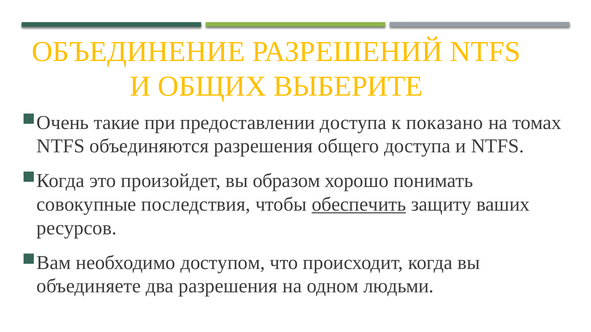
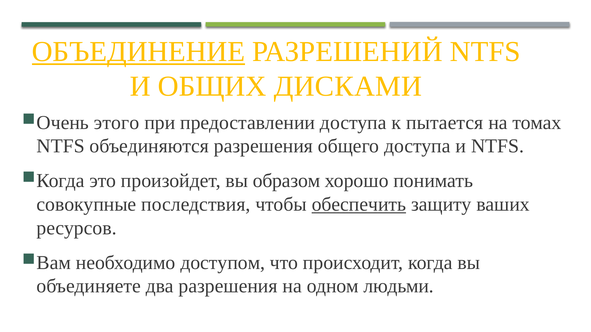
ОБЪЕДИНЕНИЕ underline: none -> present (138, 52)
ВЫБЕРИТЕ: ВЫБЕРИТЕ -> ДИСКАМИ (348, 86)
такие: такие -> этого (117, 123)
показано: показано -> пытается (445, 123)
